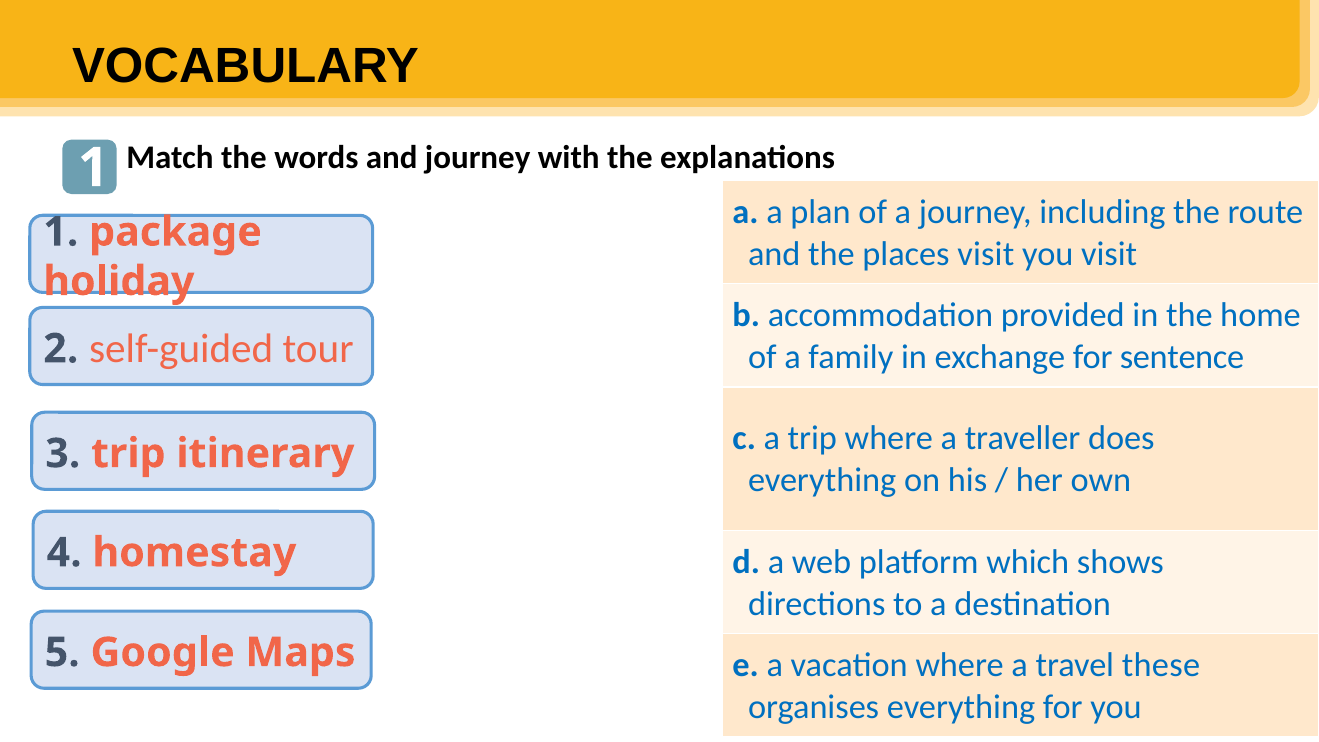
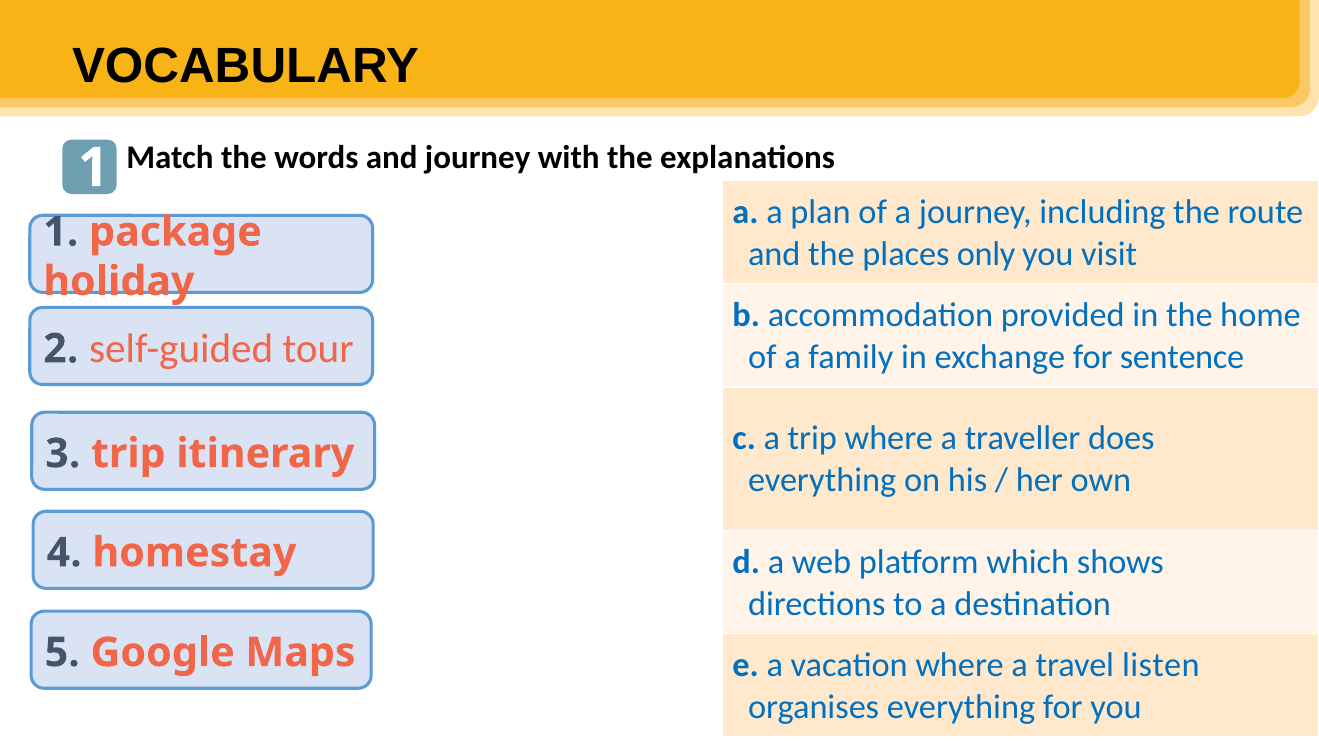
places visit: visit -> only (986, 254)
these: these -> listen (1161, 665)
